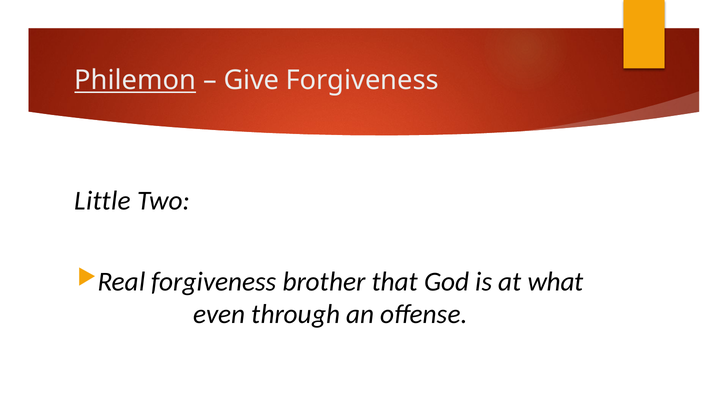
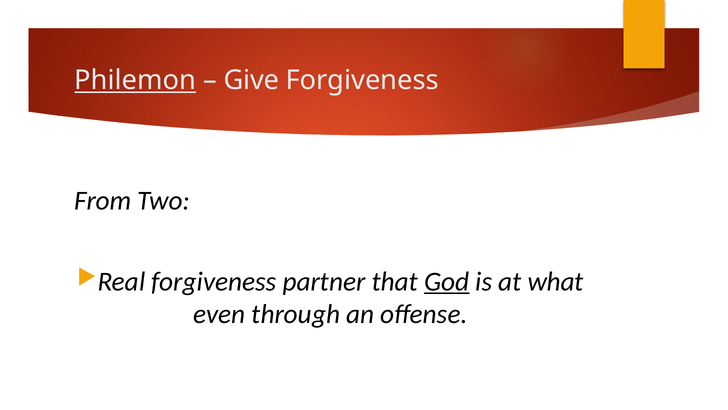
Little: Little -> From (103, 200)
brother: brother -> partner (324, 281)
God underline: none -> present (447, 281)
